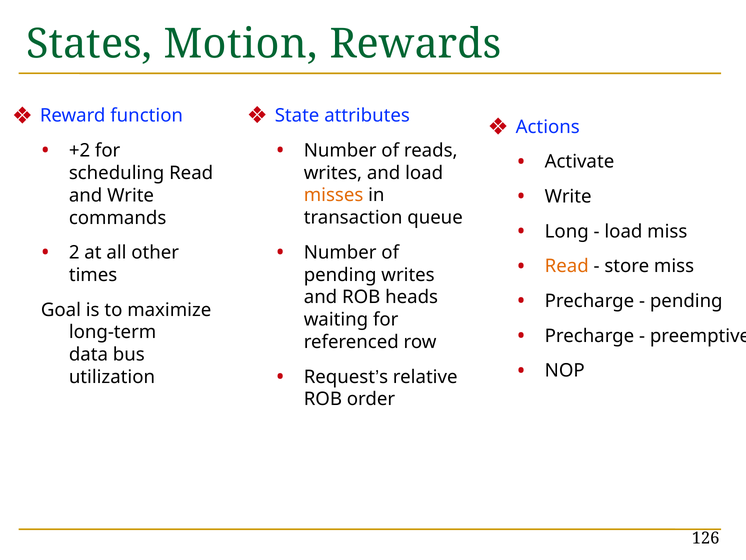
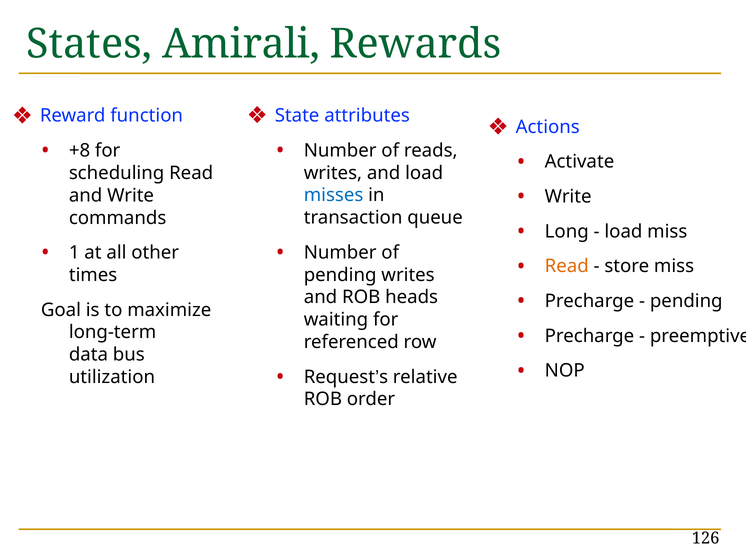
Motion: Motion -> Amirali (241, 44)
+2: +2 -> +8 (80, 151)
misses colour: orange -> blue (334, 195)
2: 2 -> 1 (74, 252)
